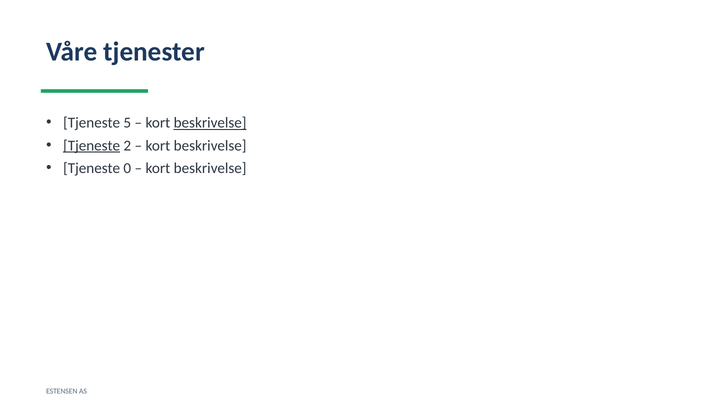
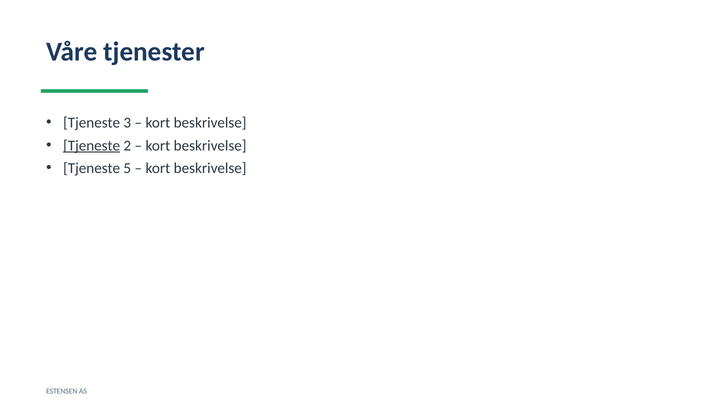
5: 5 -> 3 (127, 123)
beskrivelse underline: present -> none (210, 123)
0: 0 -> 5 (127, 168)
